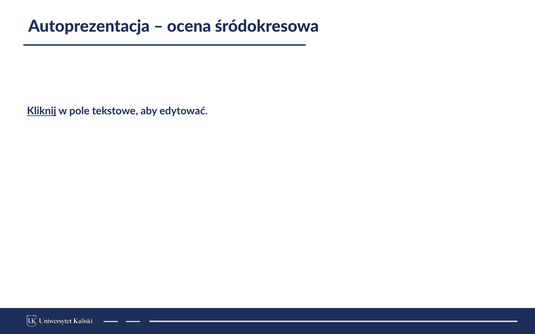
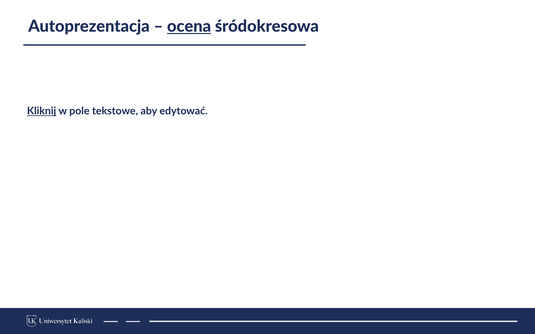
ocena underline: none -> present (189, 27)
